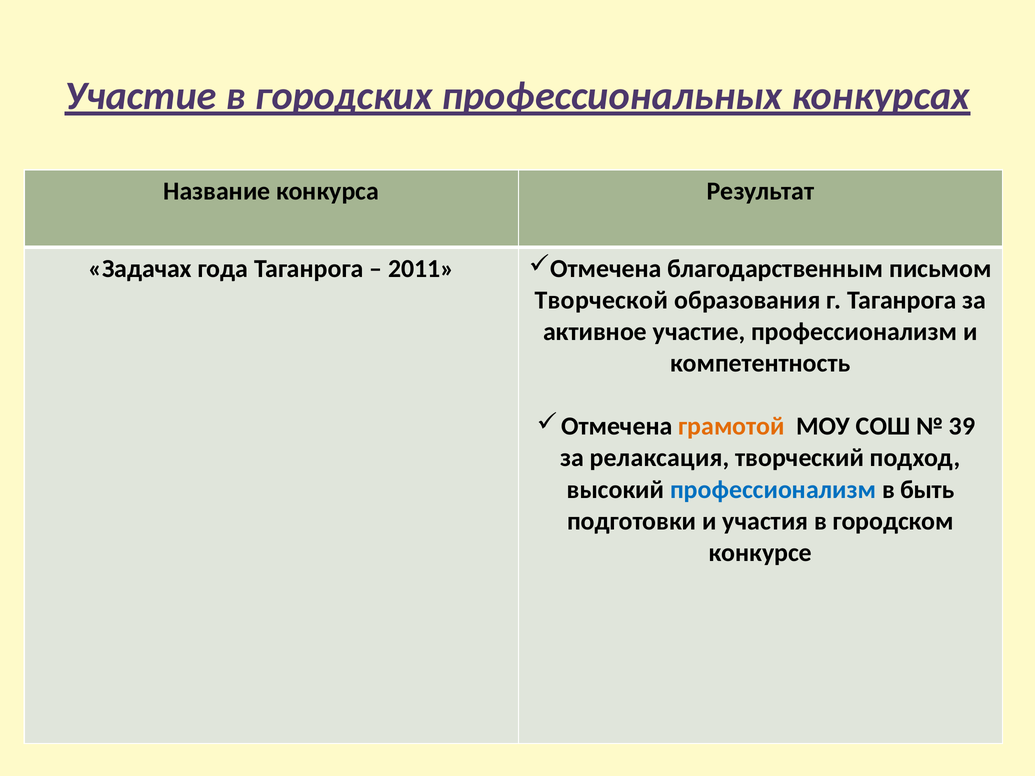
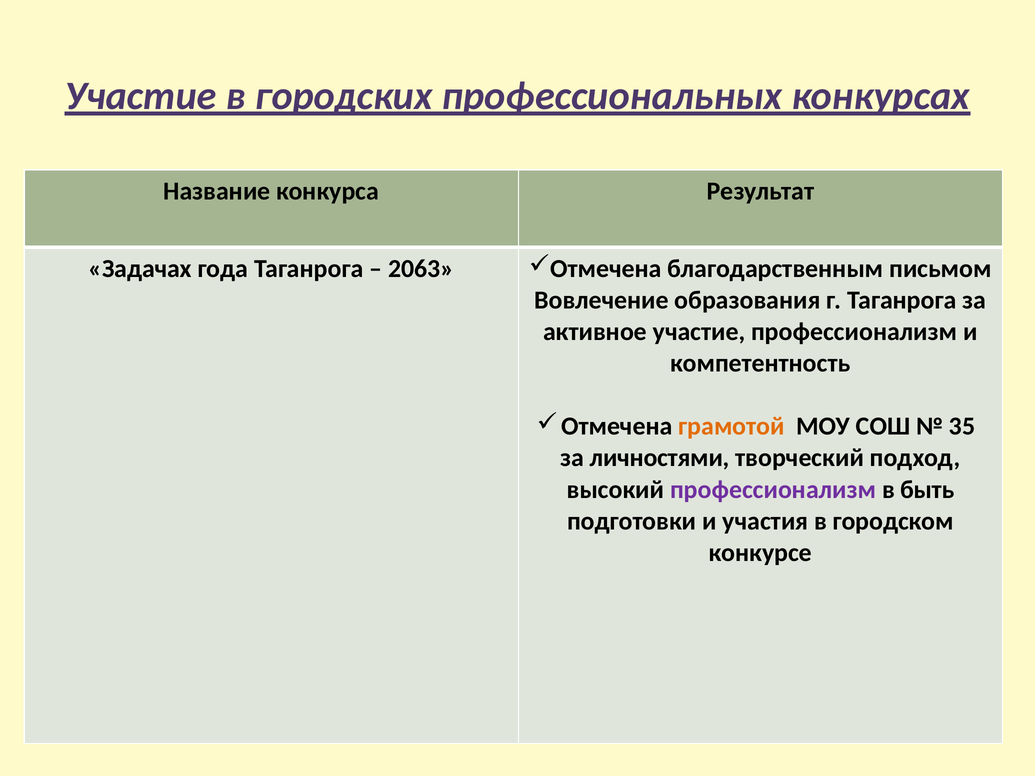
2011: 2011 -> 2063 (421, 269)
Творческой: Творческой -> Вовлечение (602, 300)
39: 39 -> 35 (962, 427)
релаксация: релаксация -> личностями (660, 458)
профессионализм colour: blue -> purple (773, 490)
